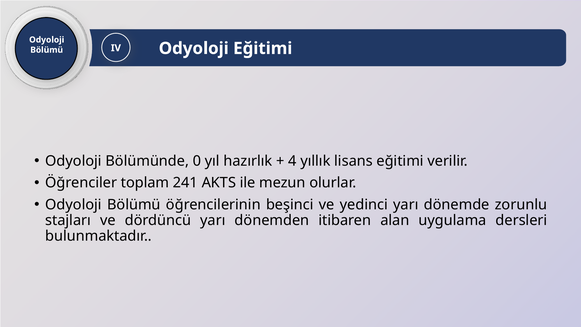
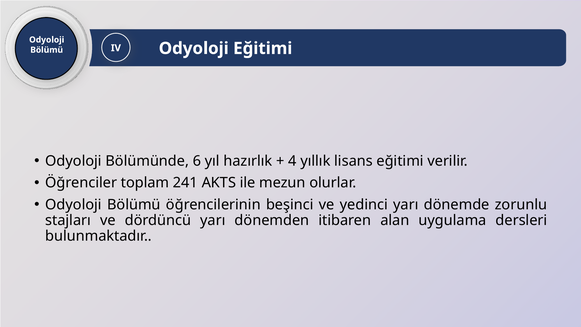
0: 0 -> 6 (197, 161)
